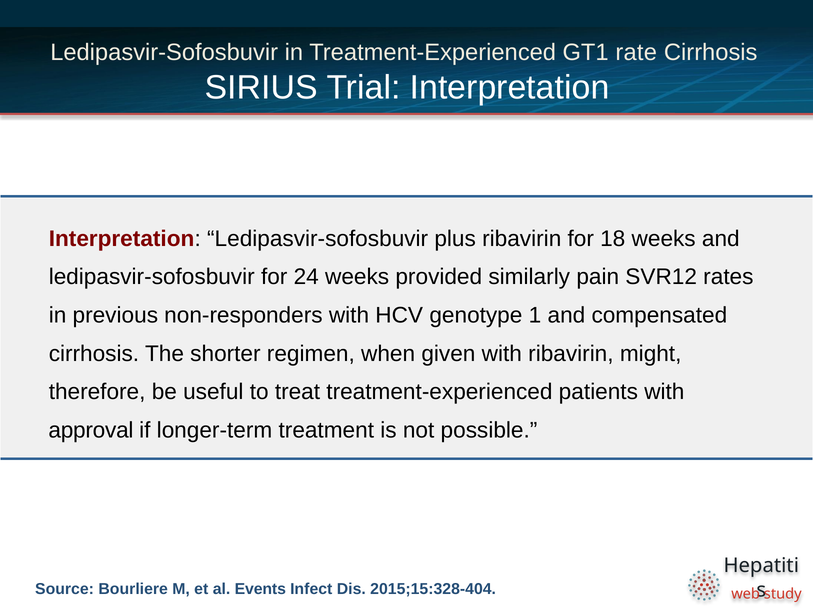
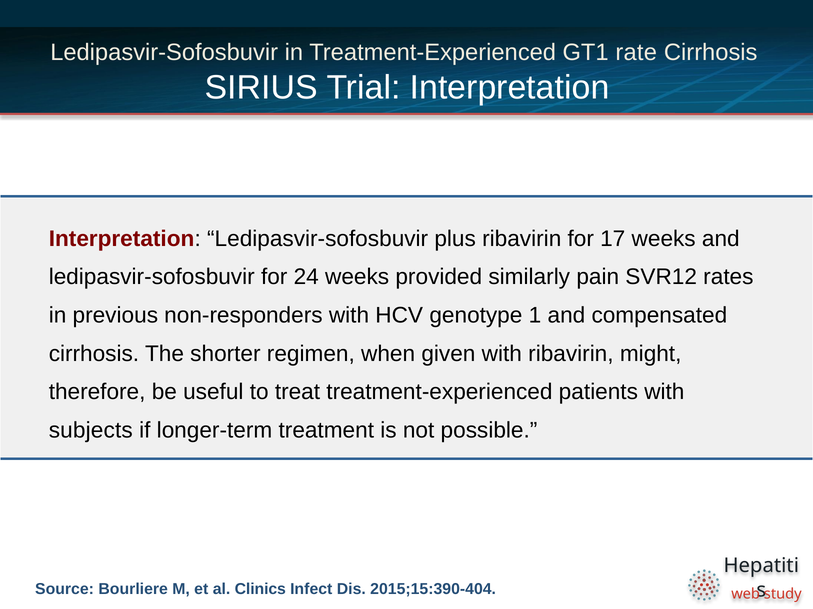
18: 18 -> 17 (613, 239)
approval: approval -> subjects (91, 431)
Events: Events -> Clinics (260, 590)
2015;15:328-404: 2015;15:328-404 -> 2015;15:390-404 (433, 590)
